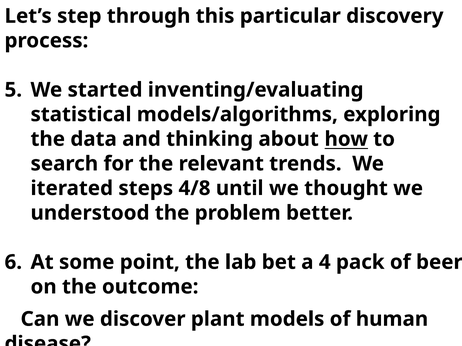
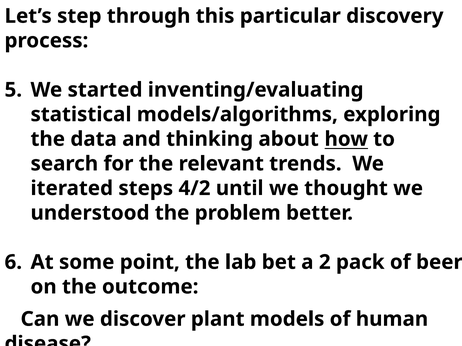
4/8: 4/8 -> 4/2 (194, 189)
4: 4 -> 2 (325, 262)
